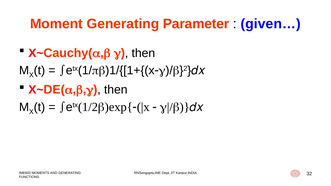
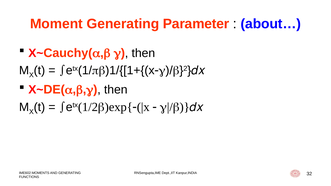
given…: given… -> about… (271, 24)
